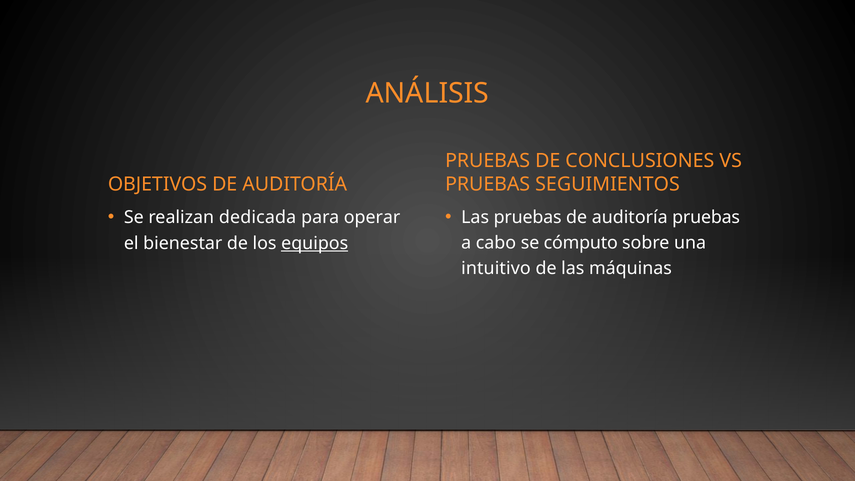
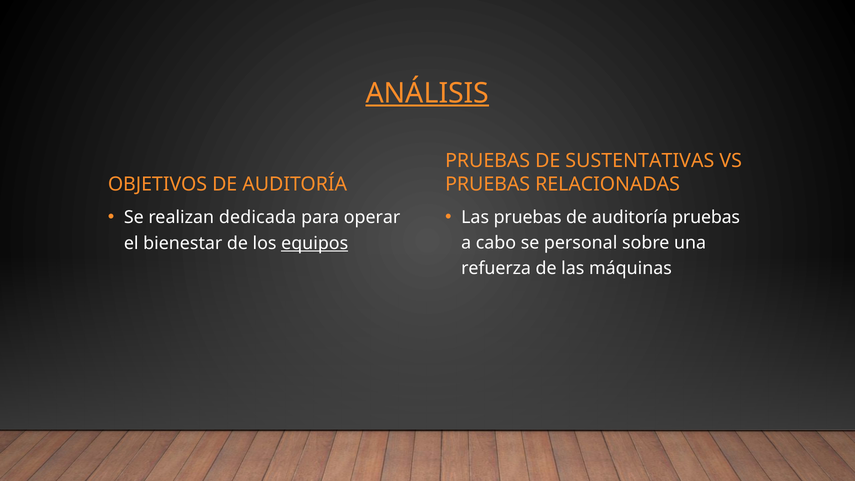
ANÁLISIS underline: none -> present (427, 93)
CONCLUSIONES: CONCLUSIONES -> SUSTENTATIVAS (640, 161)
SEGUIMIENTOS: SEGUIMIENTOS -> RELACIONADAS (608, 184)
cómputo: cómputo -> personal (581, 243)
intuitivo: intuitivo -> refuerza (496, 269)
